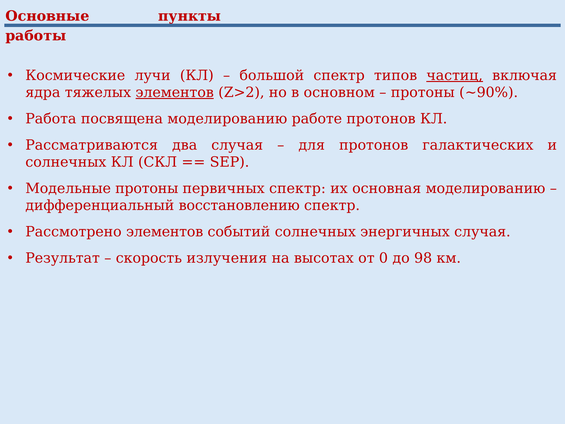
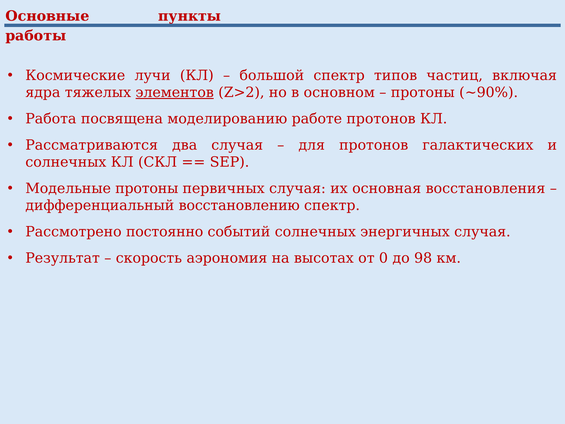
частиц underline: present -> none (455, 75)
первичных спектр: спектр -> случая (297, 188)
основная моделированию: моделированию -> восстановления (486, 188)
Рассмотрено элементов: элементов -> постоянно (165, 232)
излучения: излучения -> аэрономия (227, 258)
